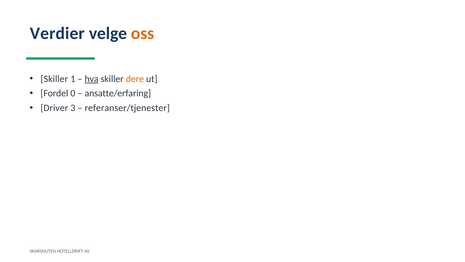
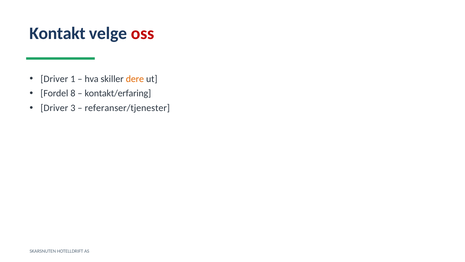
Verdier: Verdier -> Kontakt (57, 33)
oss colour: orange -> red (143, 33)
Skiller: Skiller -> Driver (54, 79)
hva underline: present -> none (92, 79)
0: 0 -> 8 (73, 93)
ansatte/erfaring: ansatte/erfaring -> kontakt/erfaring (118, 93)
